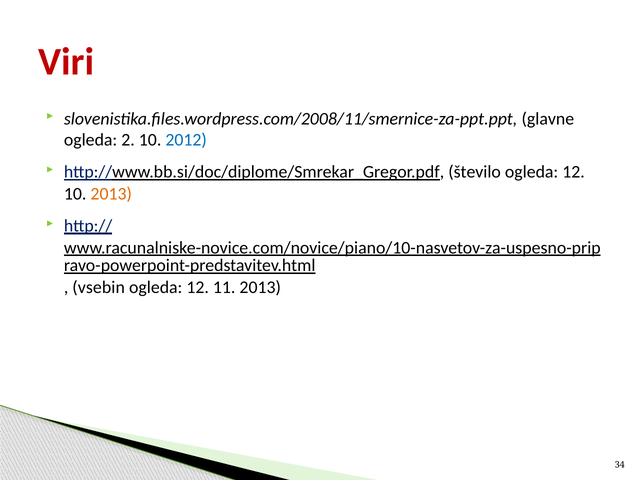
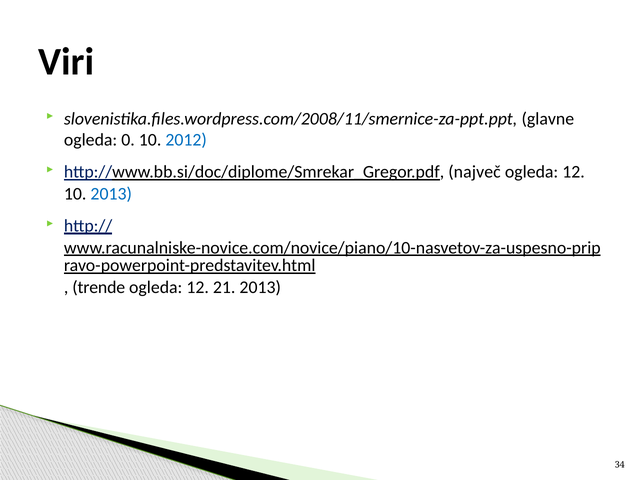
Viri colour: red -> black (66, 62)
2: 2 -> 0 (128, 140)
število: število -> največ (474, 172)
2013 colour: orange -> blue (111, 194)
vsebin: vsebin -> trende (99, 287)
11: 11 -> 21 (224, 287)
